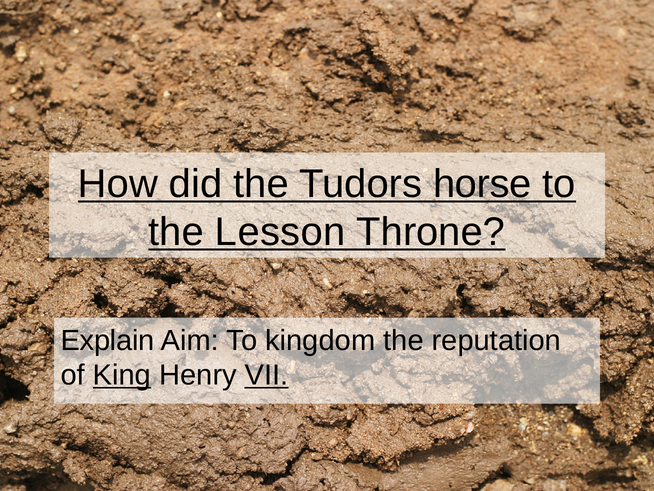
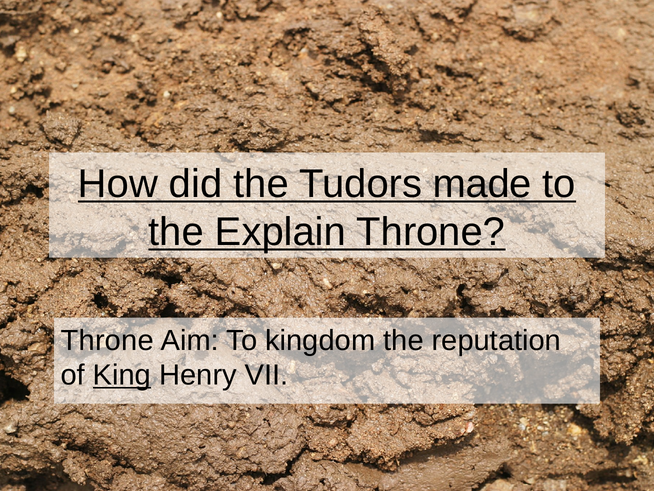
horse: horse -> made (482, 184)
Lesson: Lesson -> Explain (280, 232)
Explain: Explain -> Throne (107, 340)
VII underline: present -> none (267, 375)
